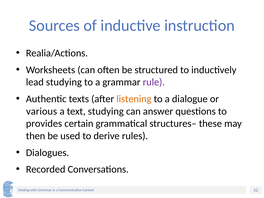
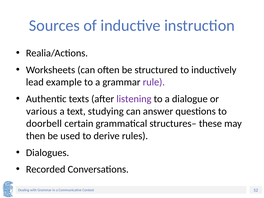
lead studying: studying -> example (64, 82)
listening colour: orange -> purple (134, 99)
provides: provides -> doorbell (44, 124)
